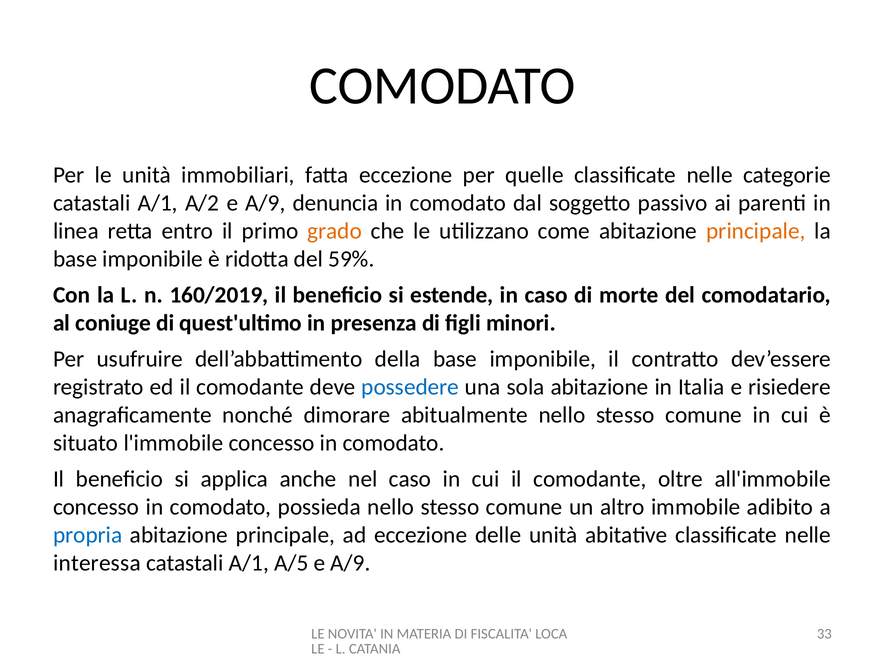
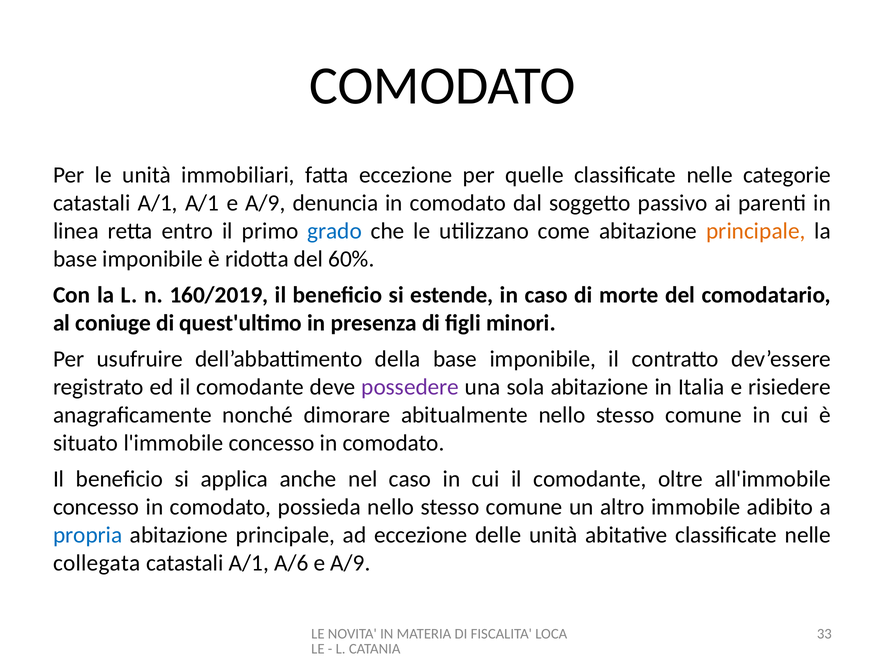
A/1 A/2: A/2 -> A/1 (202, 203)
grado colour: orange -> blue (335, 231)
59%: 59% -> 60% (351, 259)
possedere colour: blue -> purple (410, 387)
interessa: interessa -> collegata (97, 563)
A/5: A/5 -> A/6 (291, 563)
